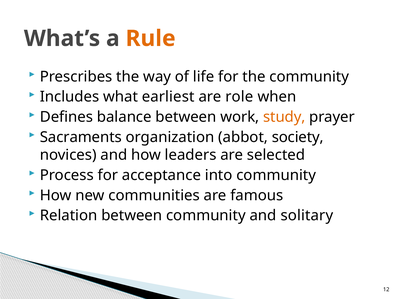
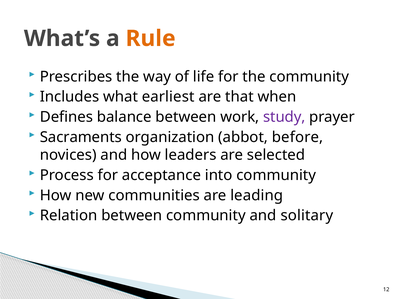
role: role -> that (239, 97)
study colour: orange -> purple (284, 117)
society: society -> before (298, 137)
famous: famous -> leading (257, 196)
